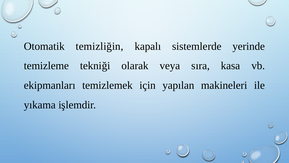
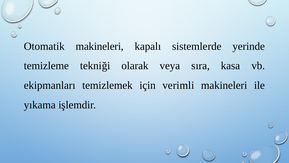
Otomatik temizliğin: temizliğin -> makineleri (100, 46)
yapılan: yapılan -> verimli (178, 85)
